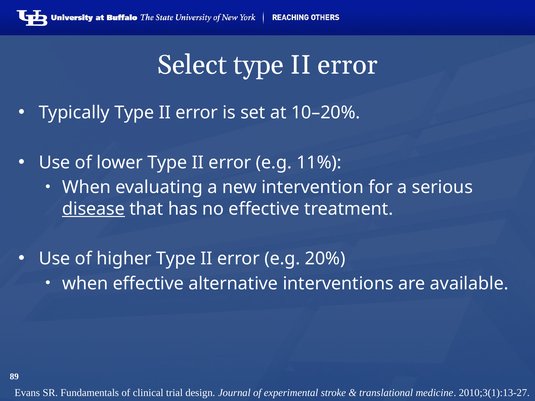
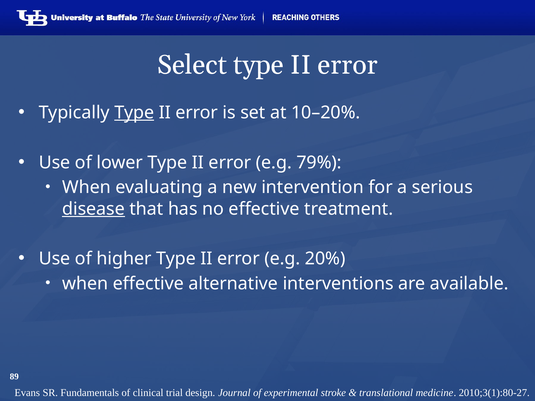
Type underline: none -> present (134, 113)
11%: 11% -> 79% (319, 163)
2010;3(1):13-27: 2010;3(1):13-27 -> 2010;3(1):80-27 (494, 393)
